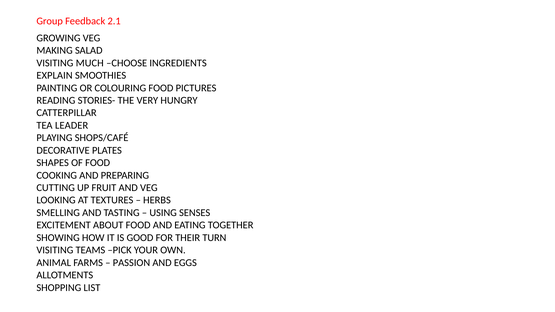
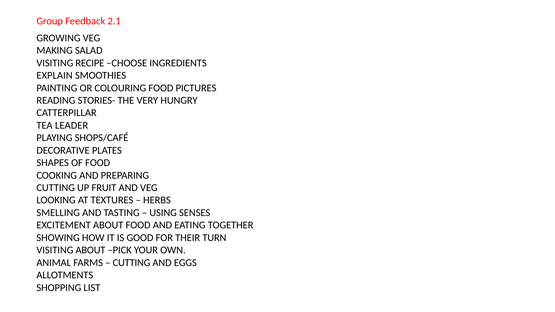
MUCH: MUCH -> RECIPE (90, 63)
VISITING TEAMS: TEAMS -> ABOUT (90, 250)
PASSION: PASSION -> CUTTING (132, 263)
